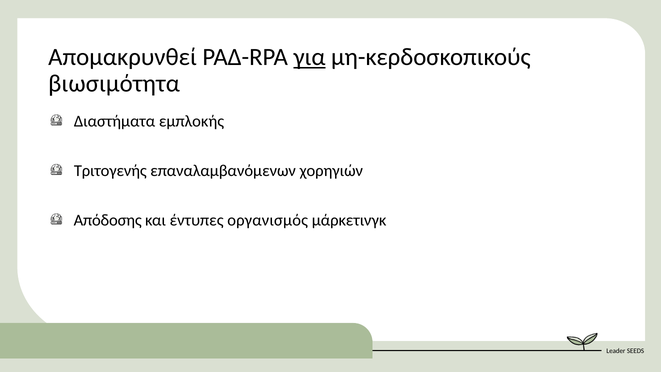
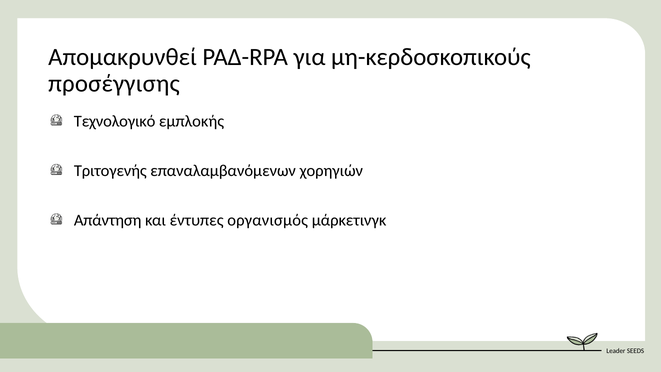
για underline: present -> none (309, 57)
βιωσιμότητα: βιωσιμότητα -> προσέγγισης (114, 84)
Διαστήματα: Διαστήματα -> Τεχνολογικό (115, 121)
Απόδοσης: Απόδοσης -> Απάντηση (108, 220)
